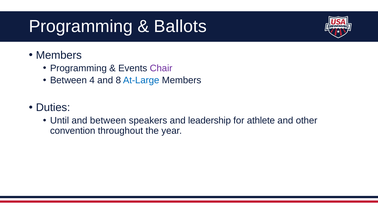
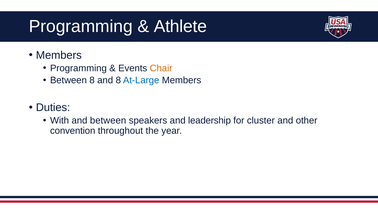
Ballots: Ballots -> Athlete (180, 26)
Chair colour: purple -> orange (161, 68)
Between 4: 4 -> 8 (92, 80)
Until: Until -> With (60, 120)
athlete: athlete -> cluster (261, 120)
